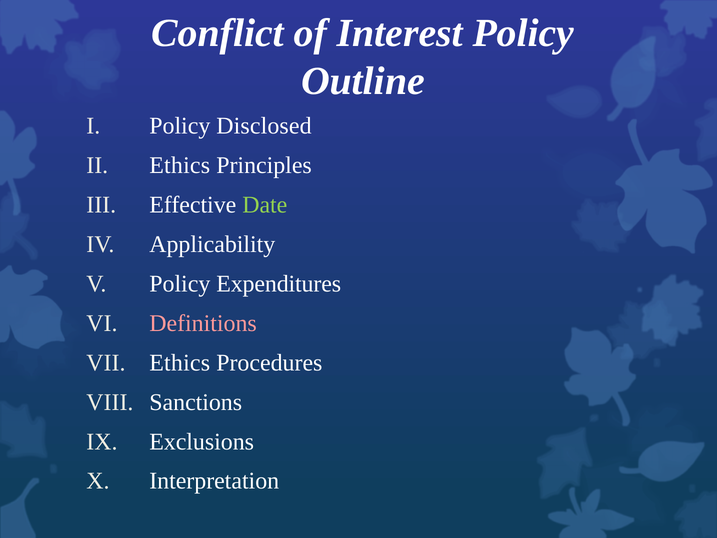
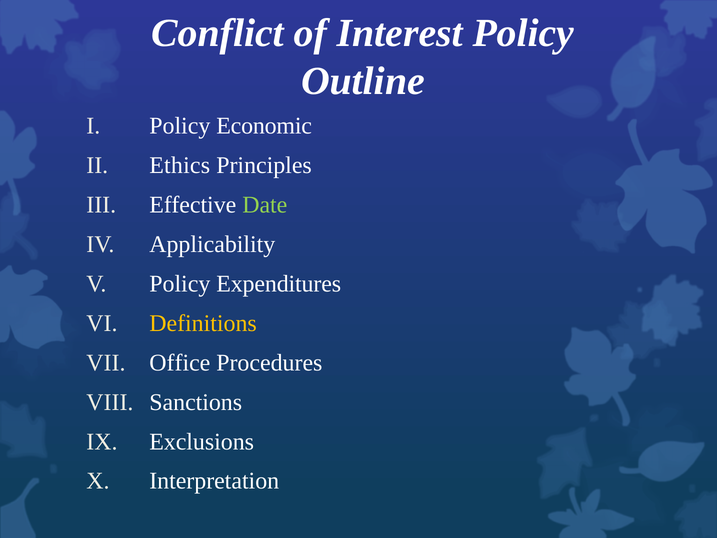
Disclosed: Disclosed -> Economic (264, 126)
Definitions colour: pink -> yellow (203, 323)
Ethics: Ethics -> Office (180, 363)
